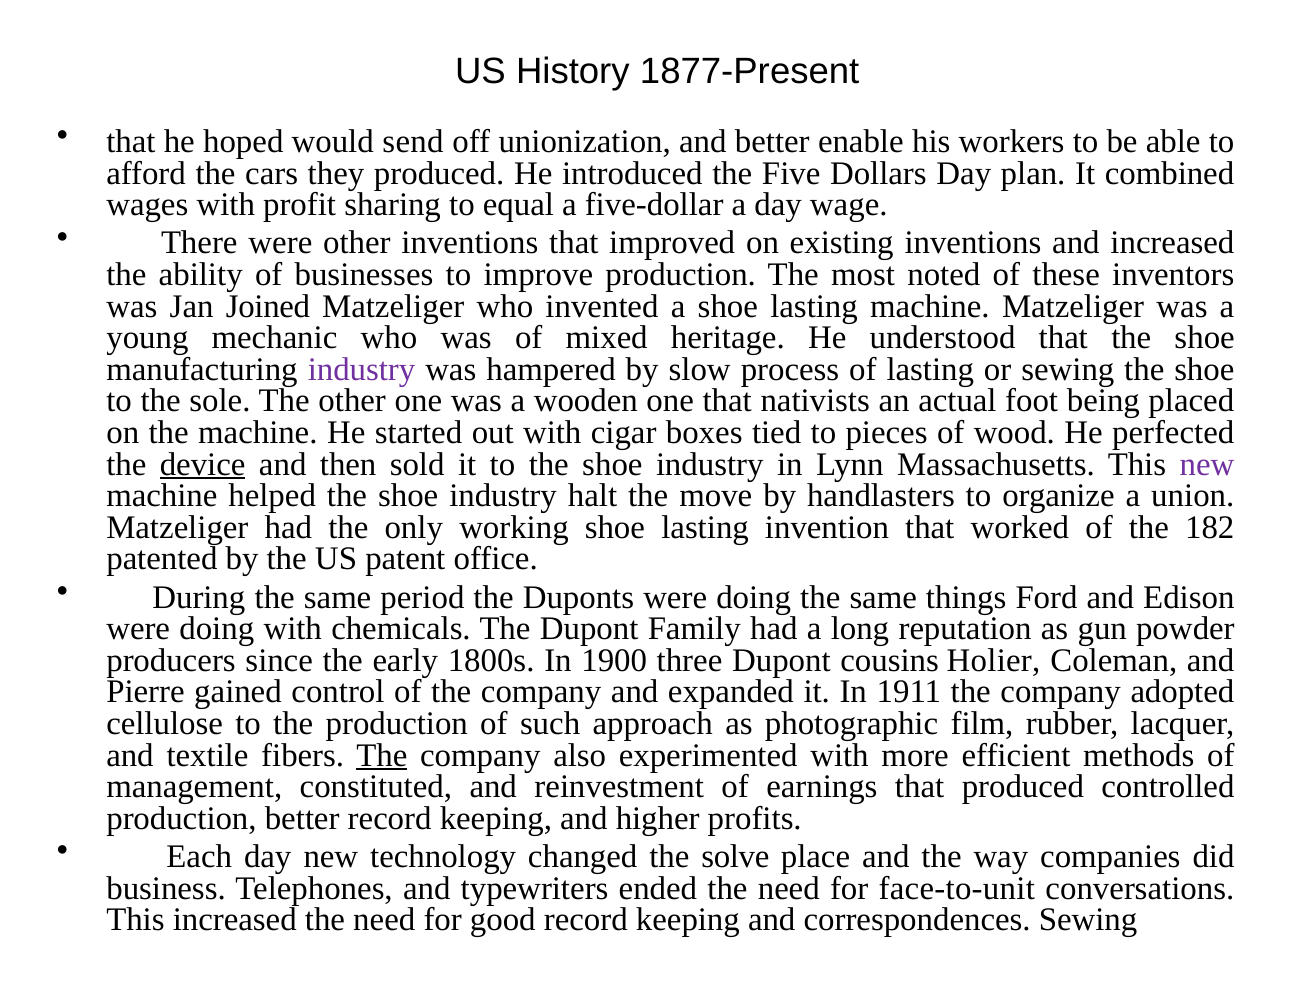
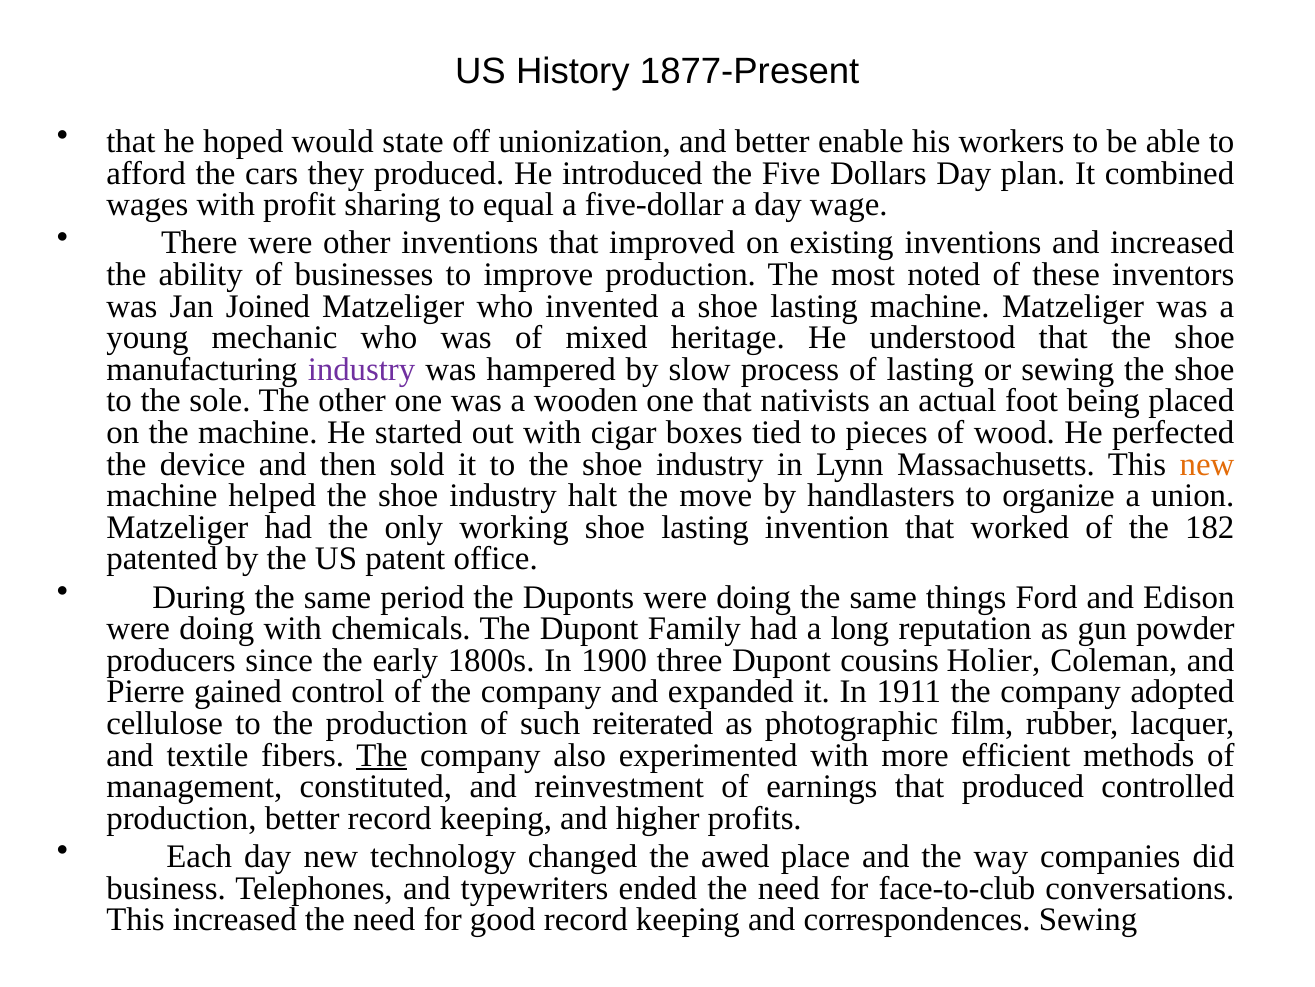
send: send -> state (413, 142)
device underline: present -> none (203, 464)
new colour: purple -> orange (1207, 464)
approach: approach -> reiterated (653, 723)
solve: solve -> awed (735, 856)
face-to-unit: face-to-unit -> face-to-club (957, 888)
